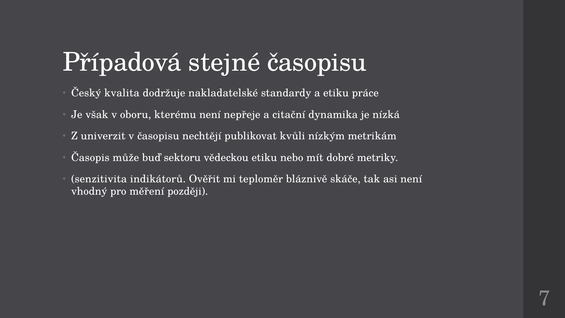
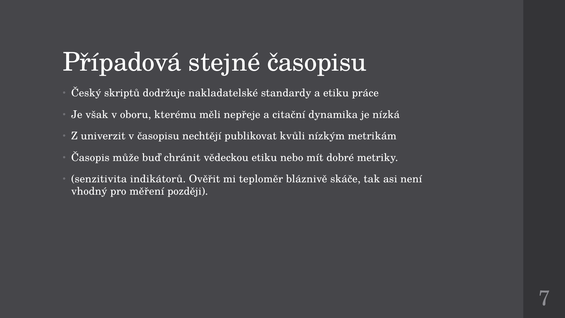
kvalita: kvalita -> skriptů (122, 93)
kterému není: není -> měli (210, 115)
sektoru: sektoru -> chránit (182, 158)
